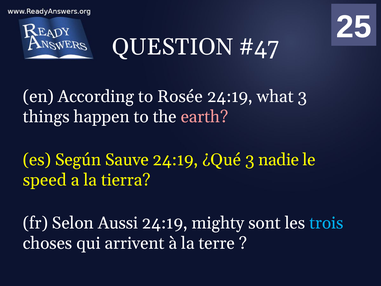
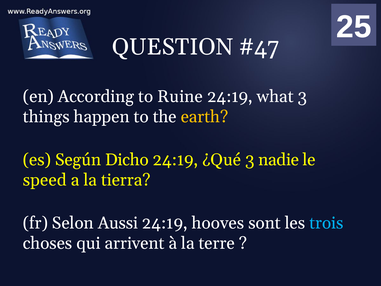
Rosée: Rosée -> Ruine (180, 96)
earth colour: pink -> yellow (204, 117)
Sauve: Sauve -> Dicho (127, 160)
mighty: mighty -> hooves (218, 223)
